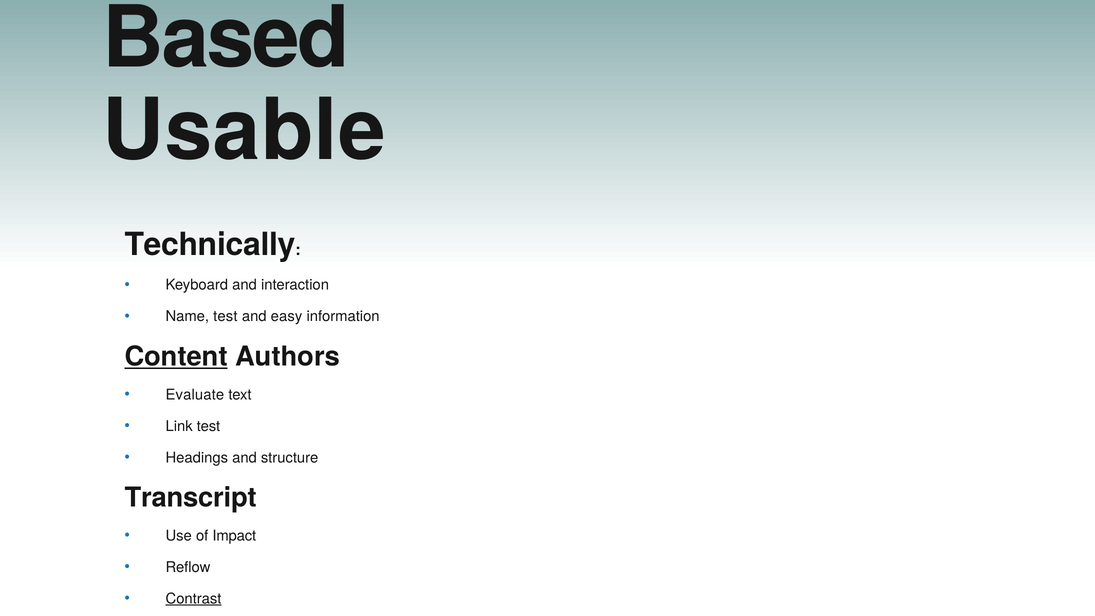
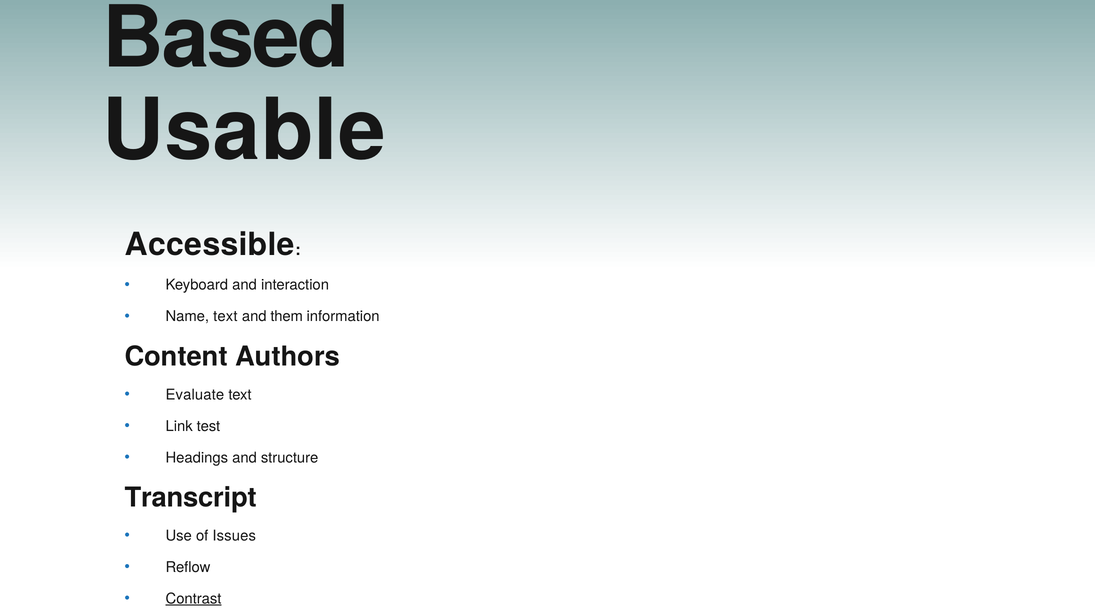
Technically: Technically -> Accessible (210, 244)
Name test: test -> text (225, 317)
easy: easy -> them (287, 317)
Content underline: present -> none (176, 356)
Impact: Impact -> Issues (234, 536)
